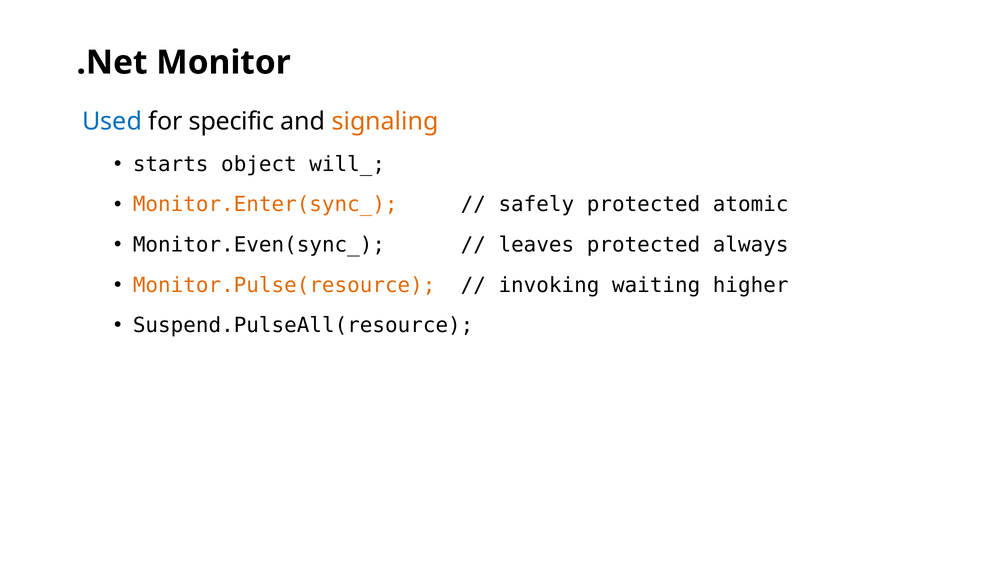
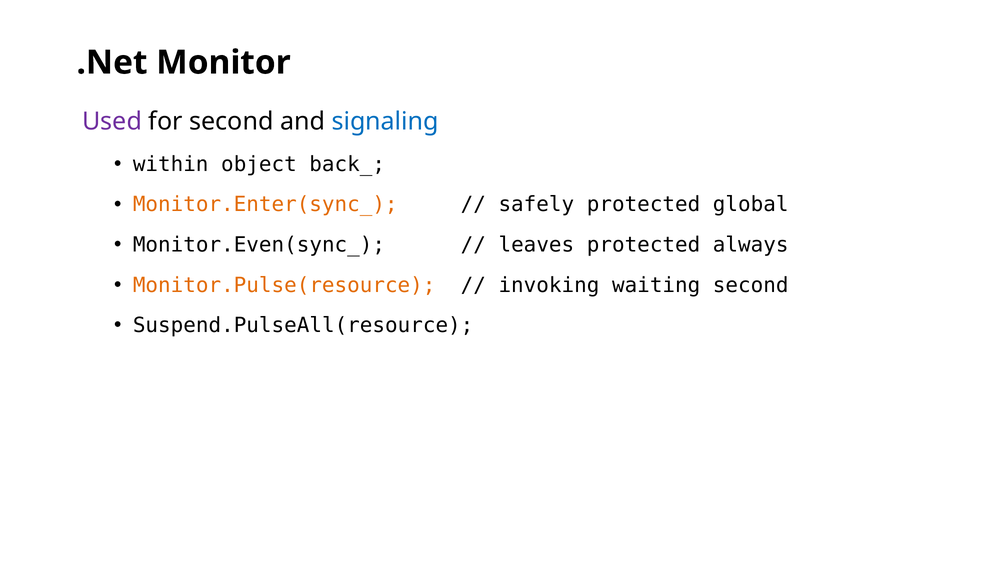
Used colour: blue -> purple (112, 122)
for specific: specific -> second (231, 122)
signaling colour: orange -> blue (385, 122)
starts: starts -> within (171, 164)
will_: will_ -> back_ (347, 164)
atomic: atomic -> global (751, 205)
waiting higher: higher -> second (751, 285)
